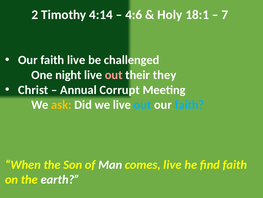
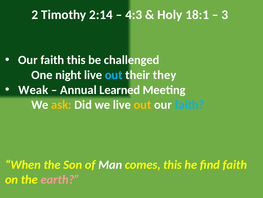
4:14: 4:14 -> 2:14 (101, 15)
4:6: 4:6 -> 4:3 (134, 15)
7: 7 -> 3 (225, 15)
faith live: live -> this (76, 60)
out colour: pink -> light blue (114, 75)
Christ: Christ -> Weak (33, 90)
Corrupt: Corrupt -> Learned (120, 90)
out colour: light blue -> yellow (143, 104)
comes live: live -> this (173, 164)
earth colour: white -> pink (60, 179)
